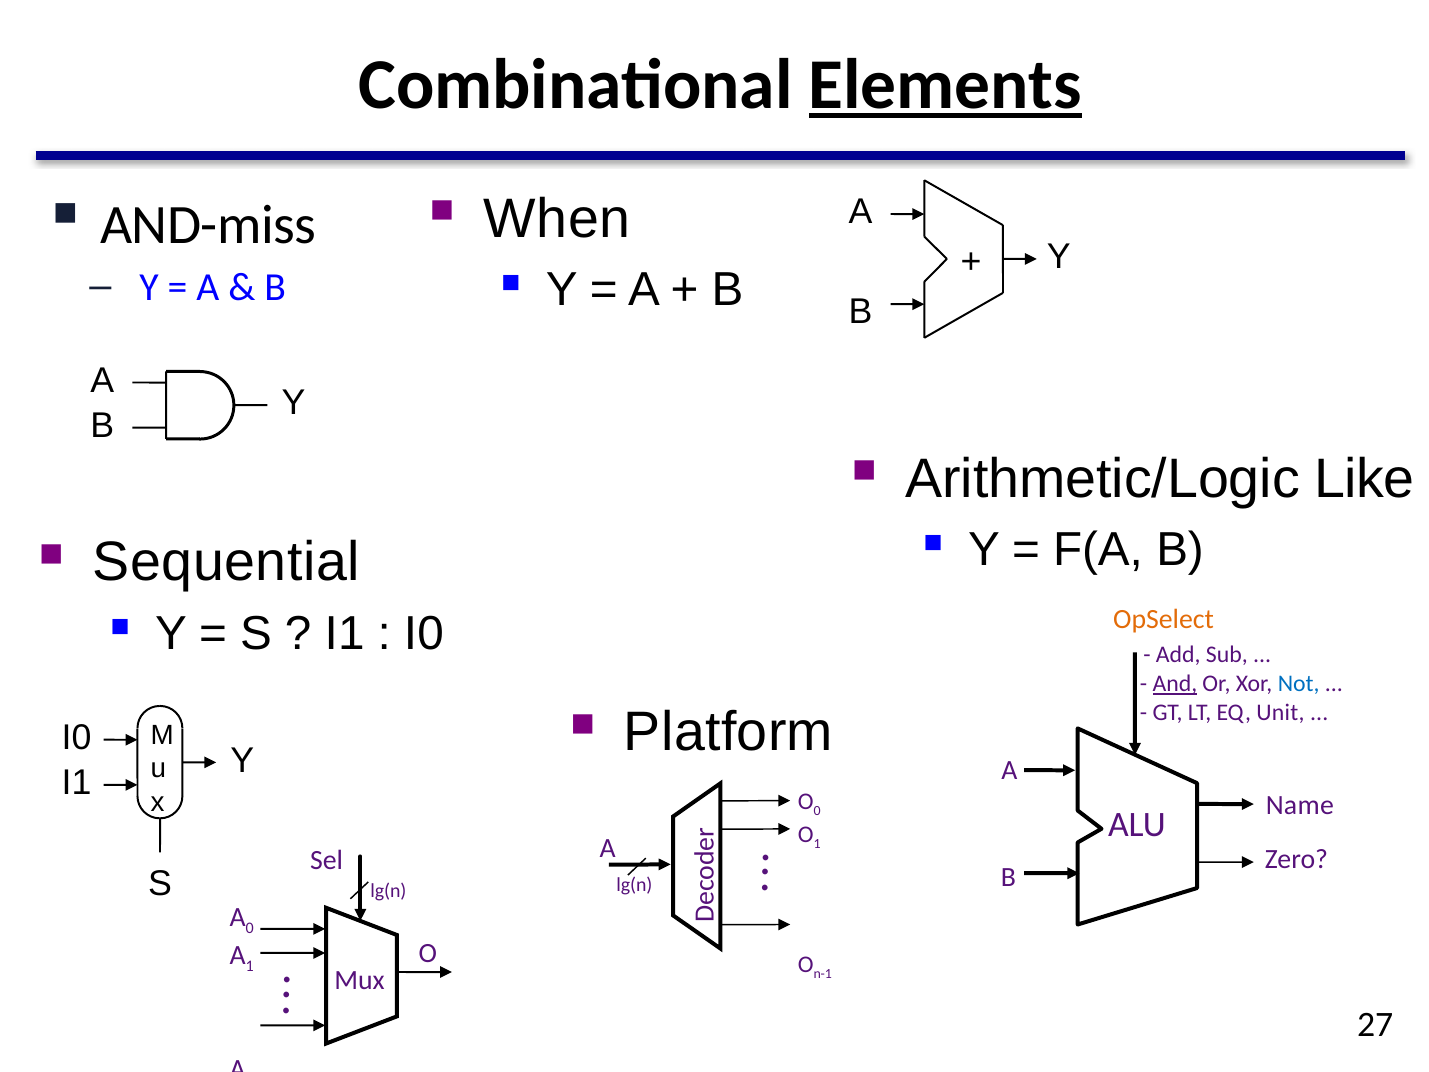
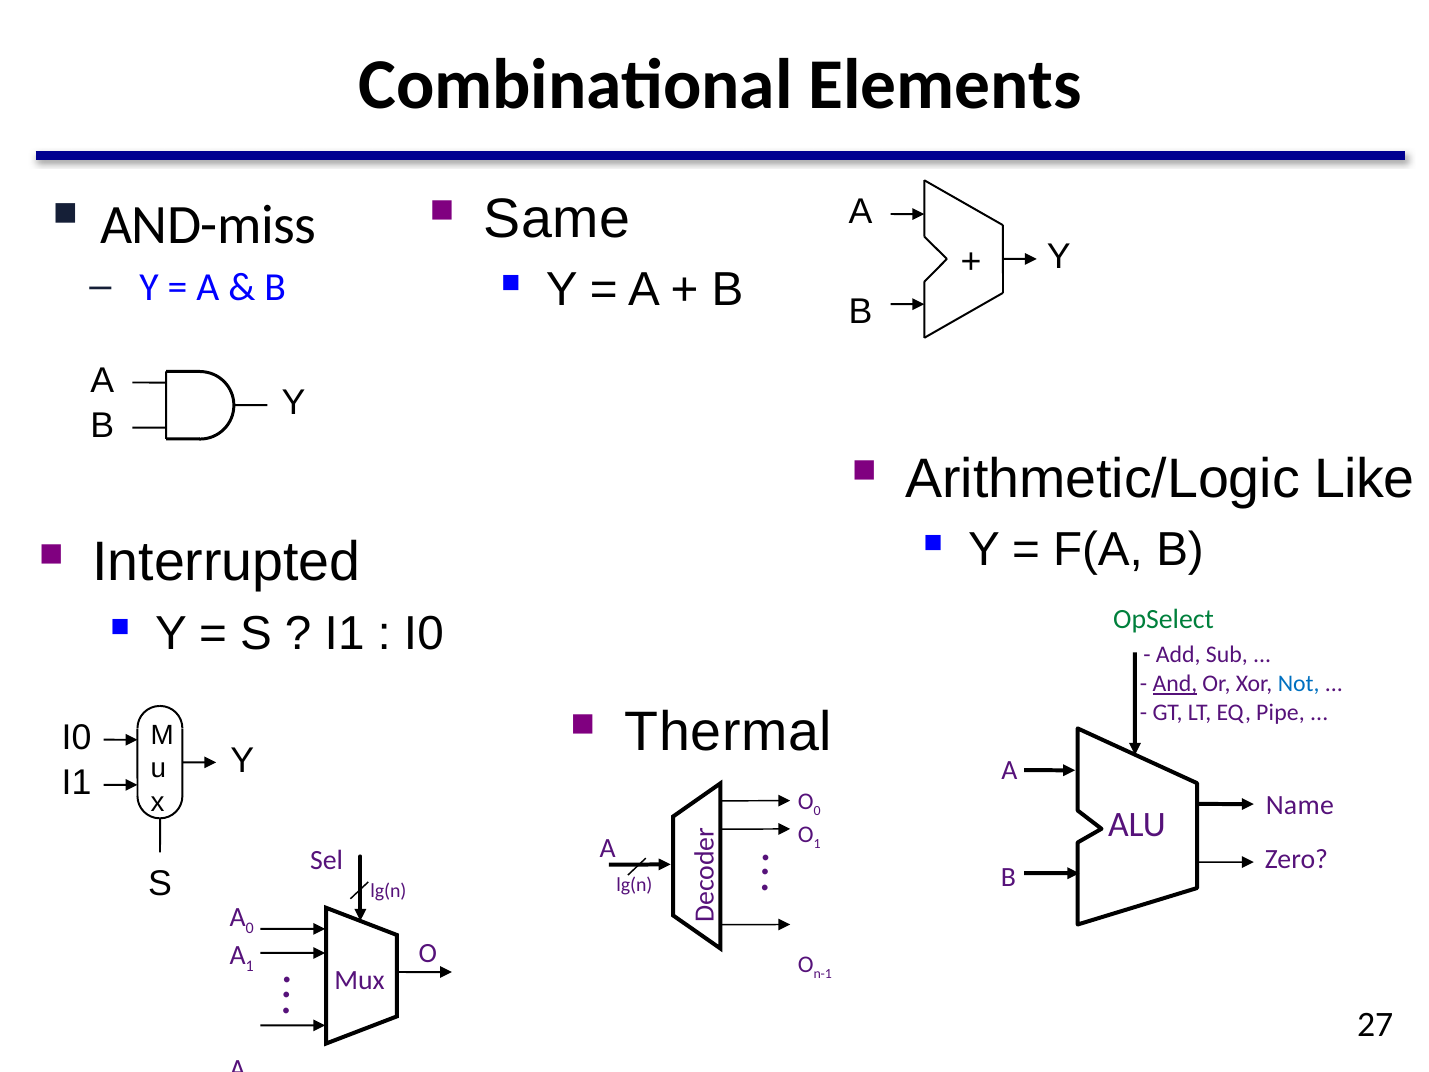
Elements underline: present -> none (945, 85)
When: When -> Same (557, 219)
Sequential: Sequential -> Interrupted (227, 562)
OpSelect colour: orange -> green (1164, 619)
Unit: Unit -> Pipe (1281, 712)
Platform: Platform -> Thermal (728, 732)
